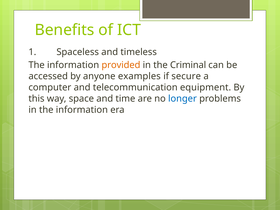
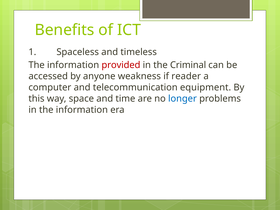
provided colour: orange -> red (121, 65)
examples: examples -> weakness (139, 76)
secure: secure -> reader (186, 76)
